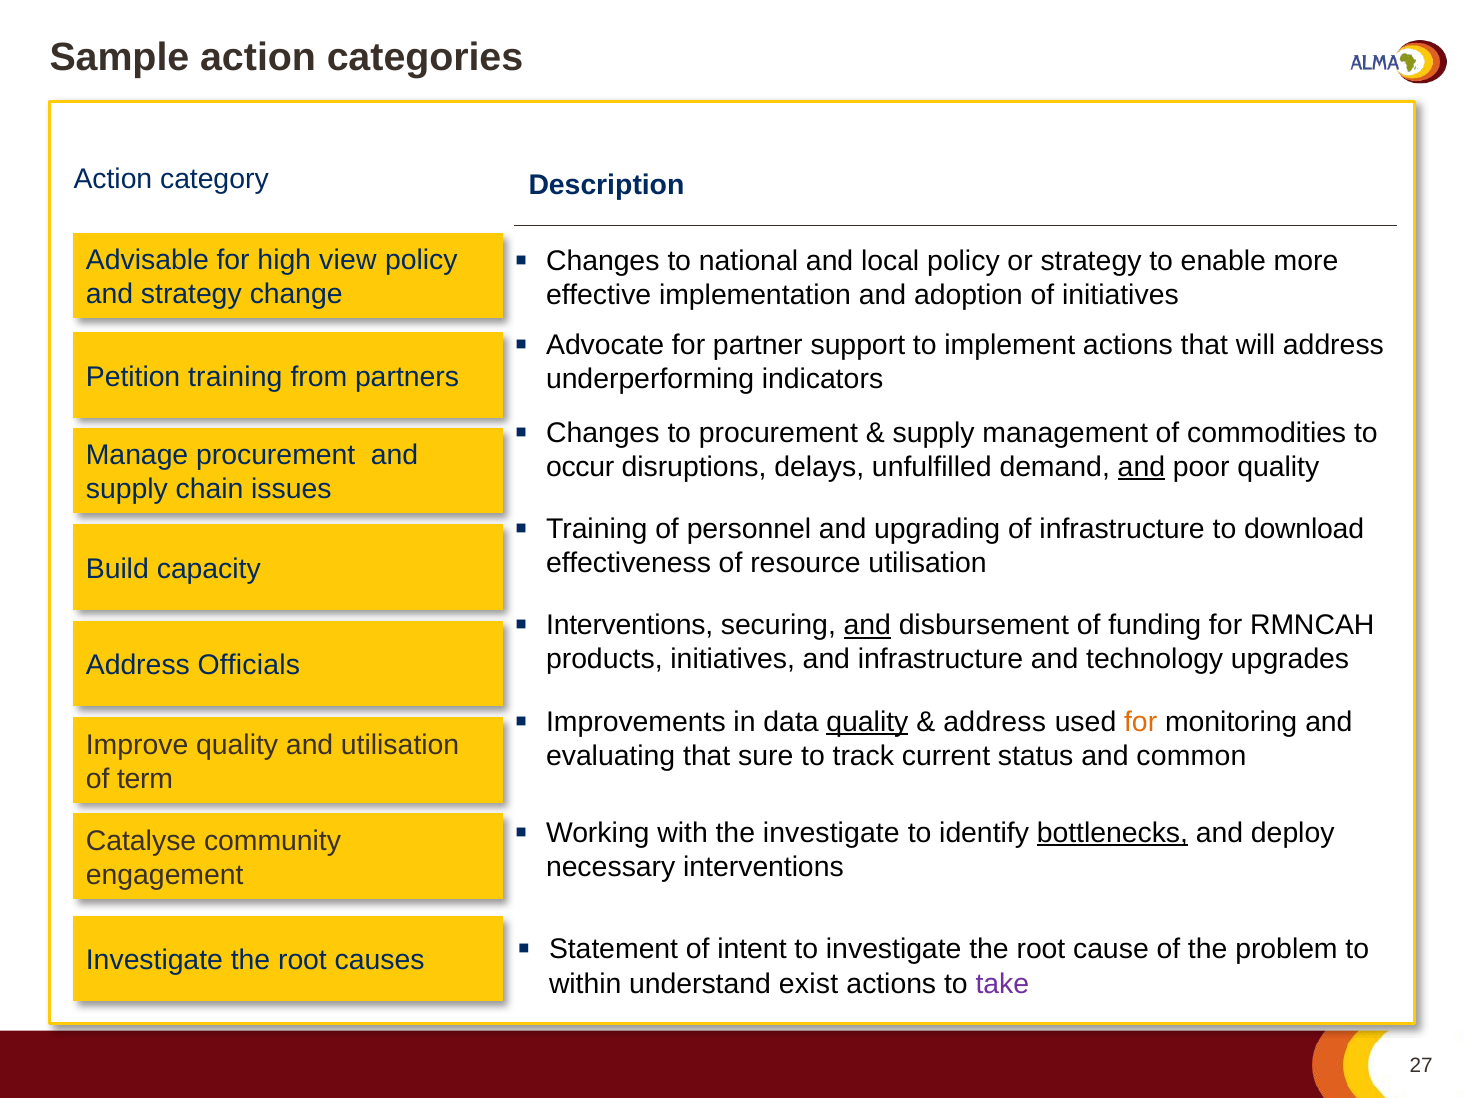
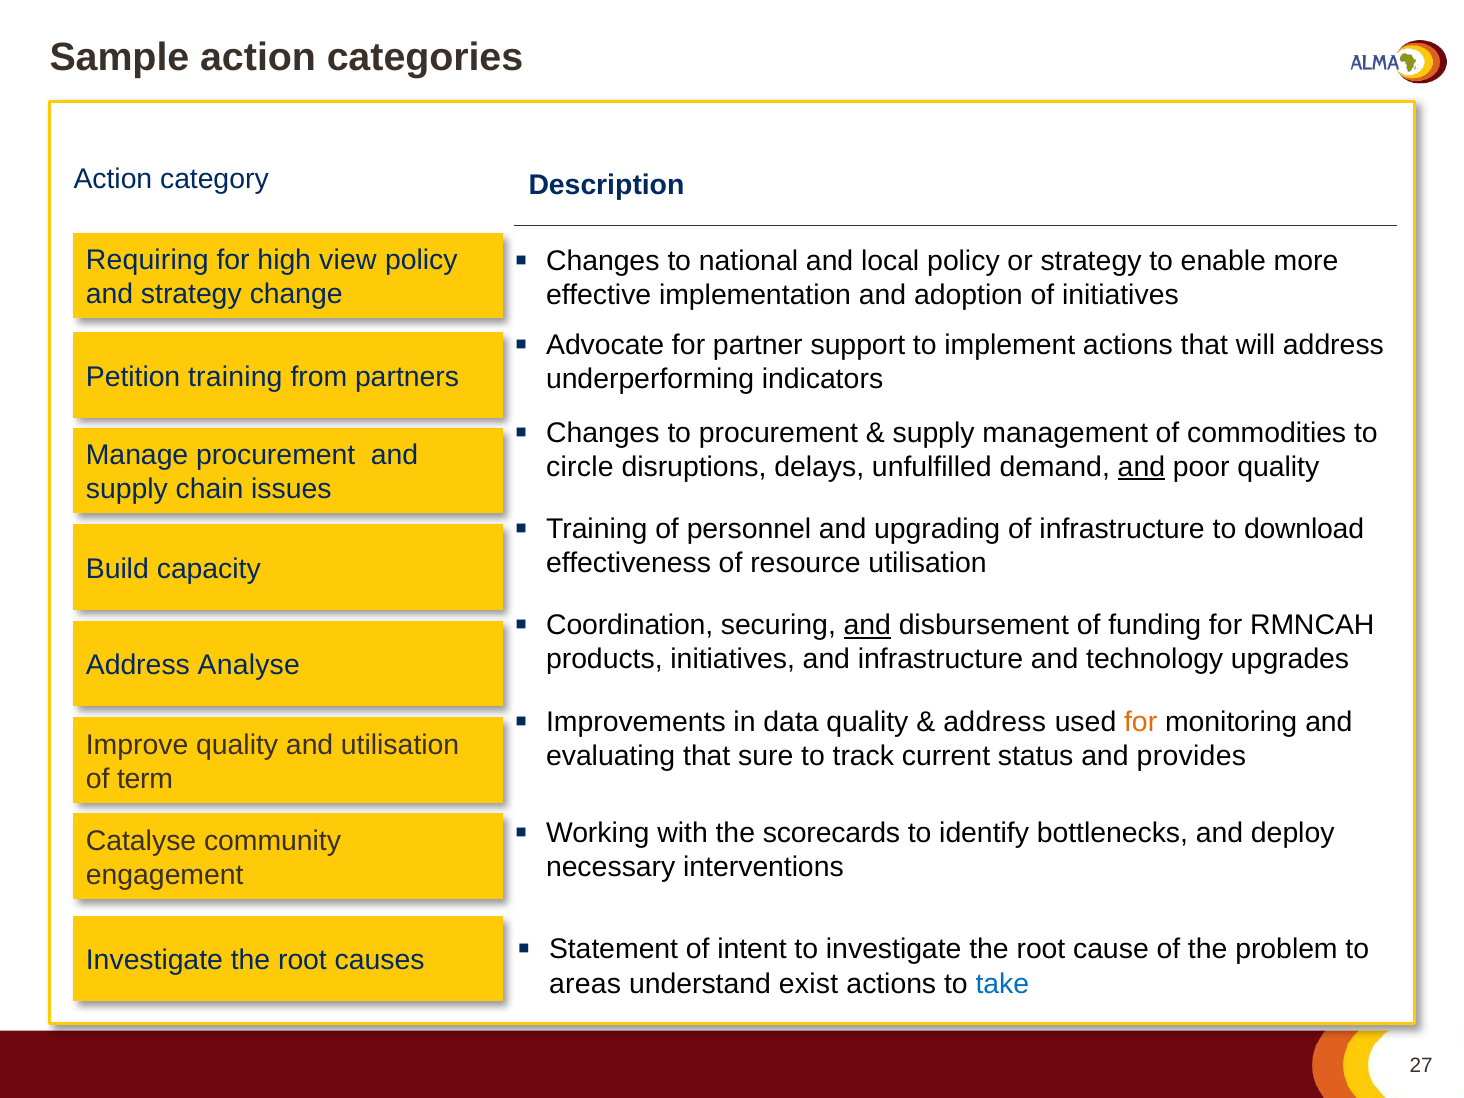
Advisable: Advisable -> Requiring (147, 260)
occur: occur -> circle (580, 467)
Interventions: Interventions -> Coordination (630, 626)
Officials: Officials -> Analyse (249, 665)
quality underline: present -> none (867, 722)
common: common -> provides (1191, 756)
the investigate: investigate -> scorecards (831, 833)
bottlenecks underline: present -> none (1112, 833)
within: within -> areas (585, 984)
take colour: purple -> blue (1002, 984)
